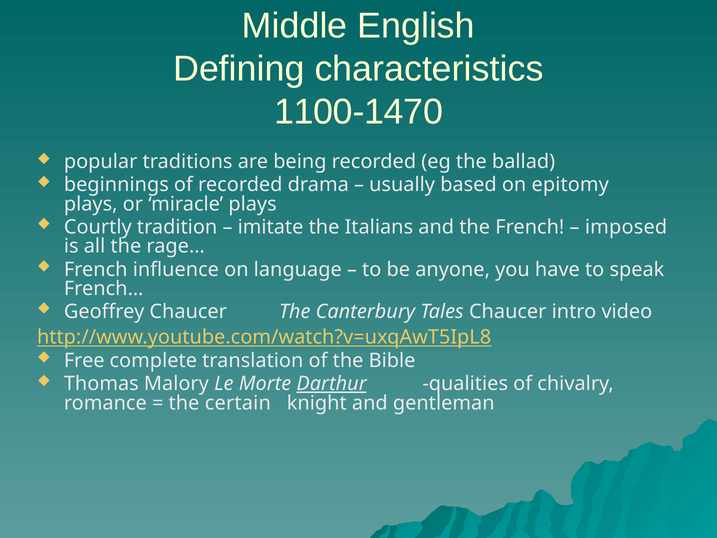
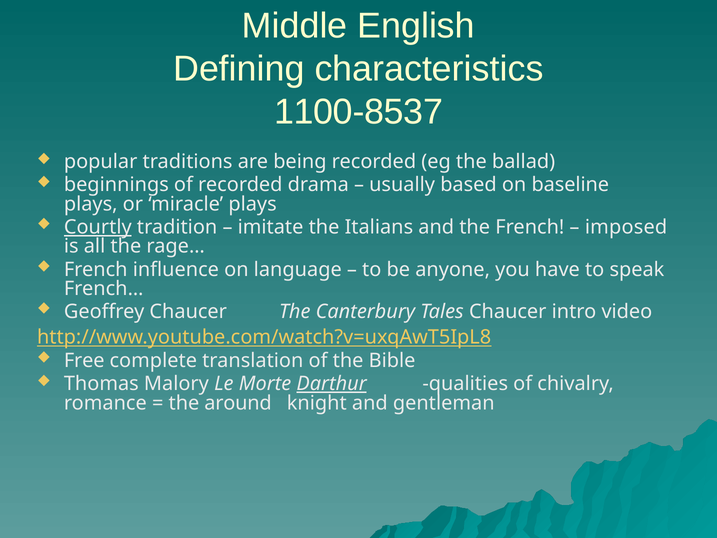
1100-1470: 1100-1470 -> 1100-8537 (359, 112)
epitomy: epitomy -> baseline (570, 185)
Courtly underline: none -> present (98, 227)
certain: certain -> around (238, 403)
